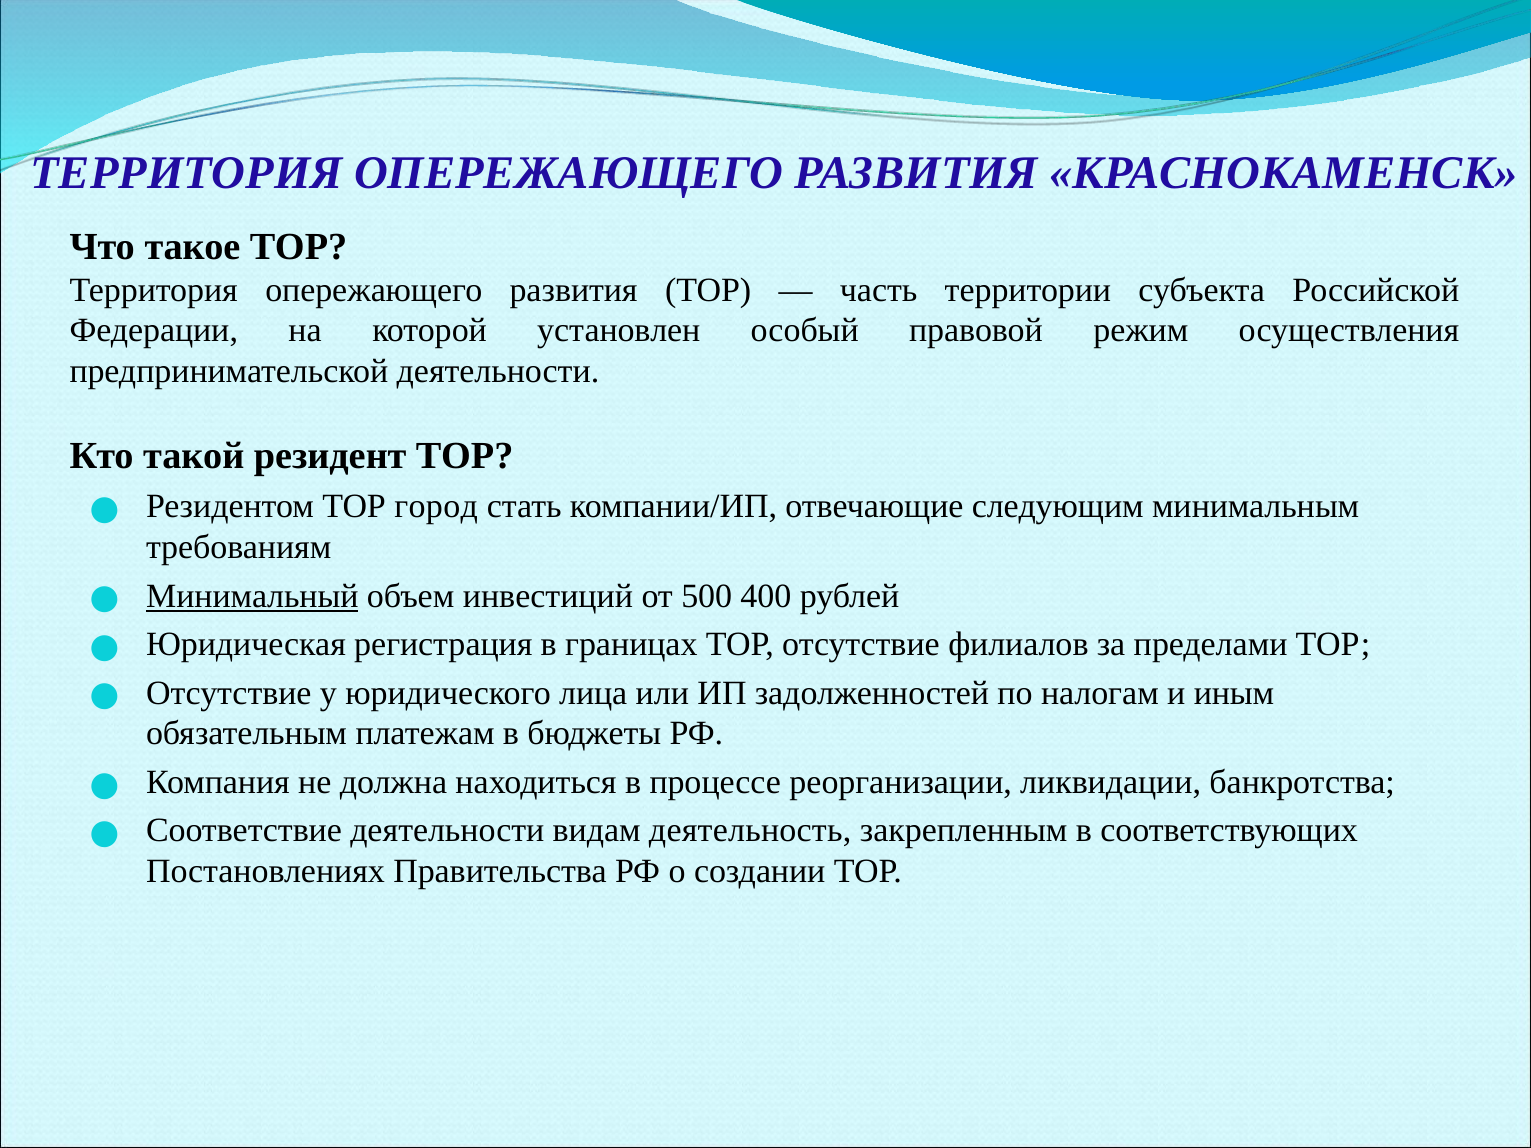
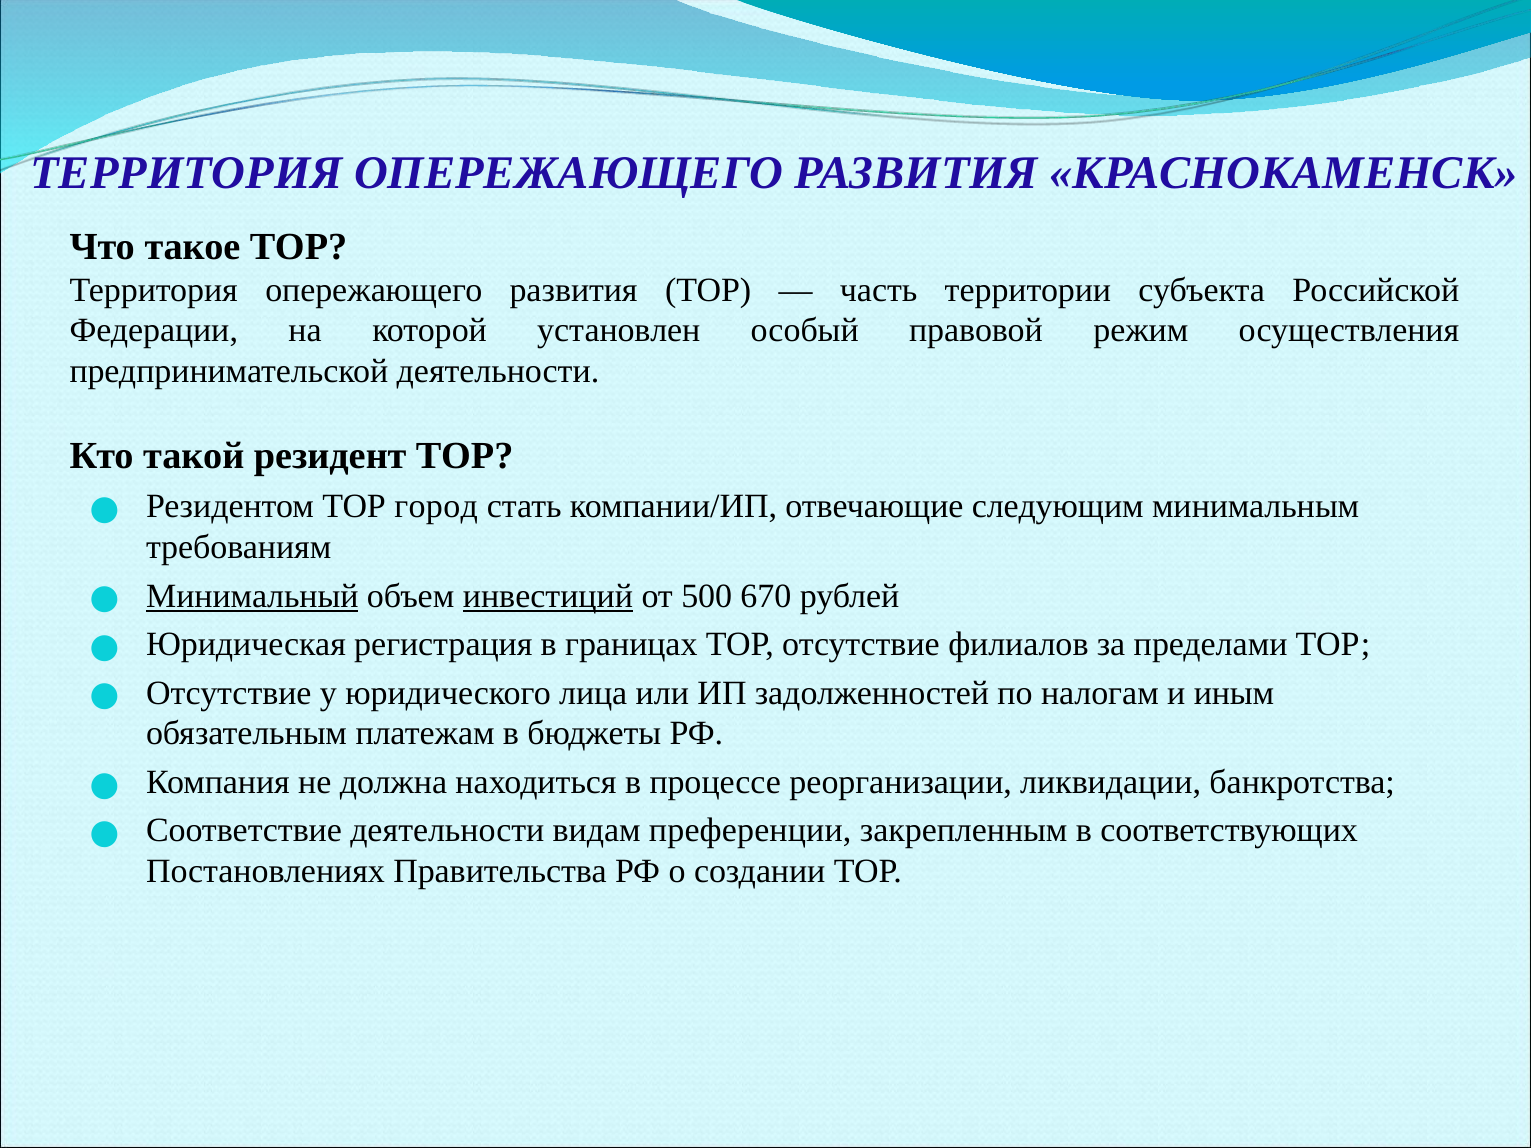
инвестиций underline: none -> present (548, 596)
400: 400 -> 670 (766, 596)
деятельность: деятельность -> преференции (750, 831)
